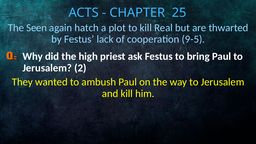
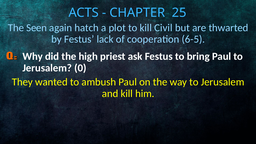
Real: Real -> Civil (163, 28)
9-5: 9-5 -> 6-5 (193, 39)
2: 2 -> 0 (80, 68)
